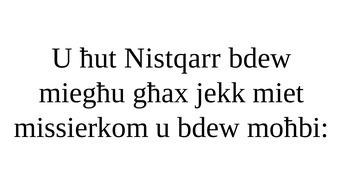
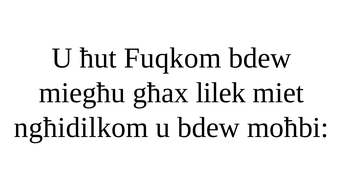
Nistqarr: Nistqarr -> Fuqkom (172, 58)
jekk: jekk -> lilek (221, 93)
missierkom: missierkom -> ngħidilkom (81, 127)
